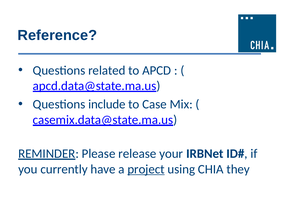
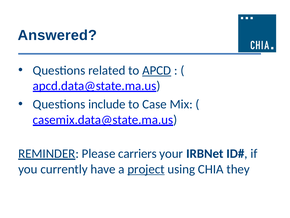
Reference: Reference -> Answered (57, 35)
APCD underline: none -> present (157, 70)
release: release -> carriers (137, 153)
